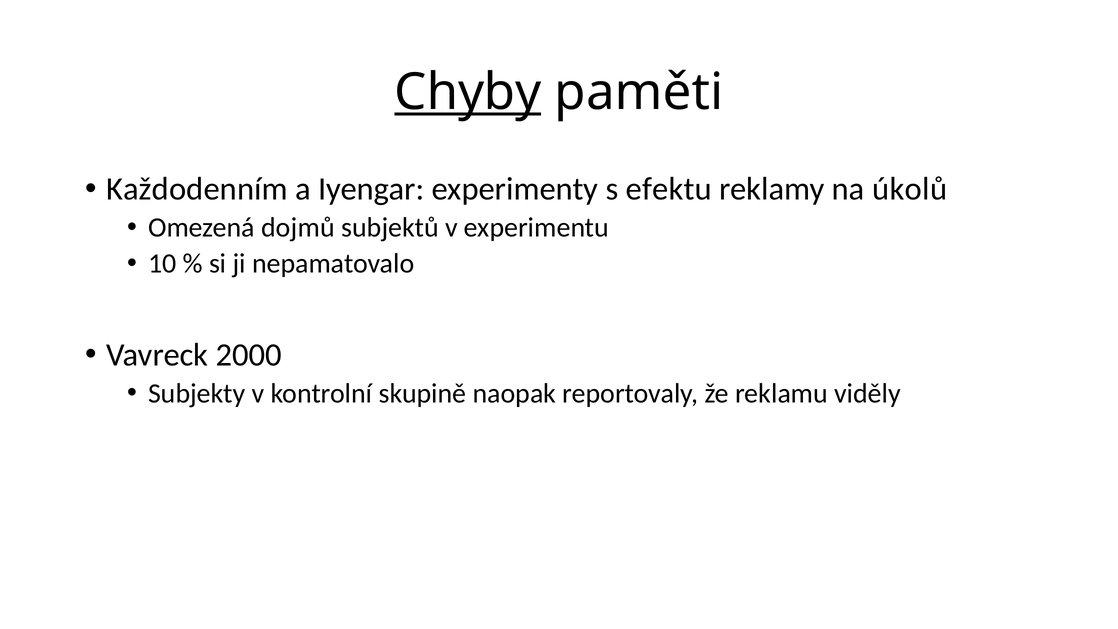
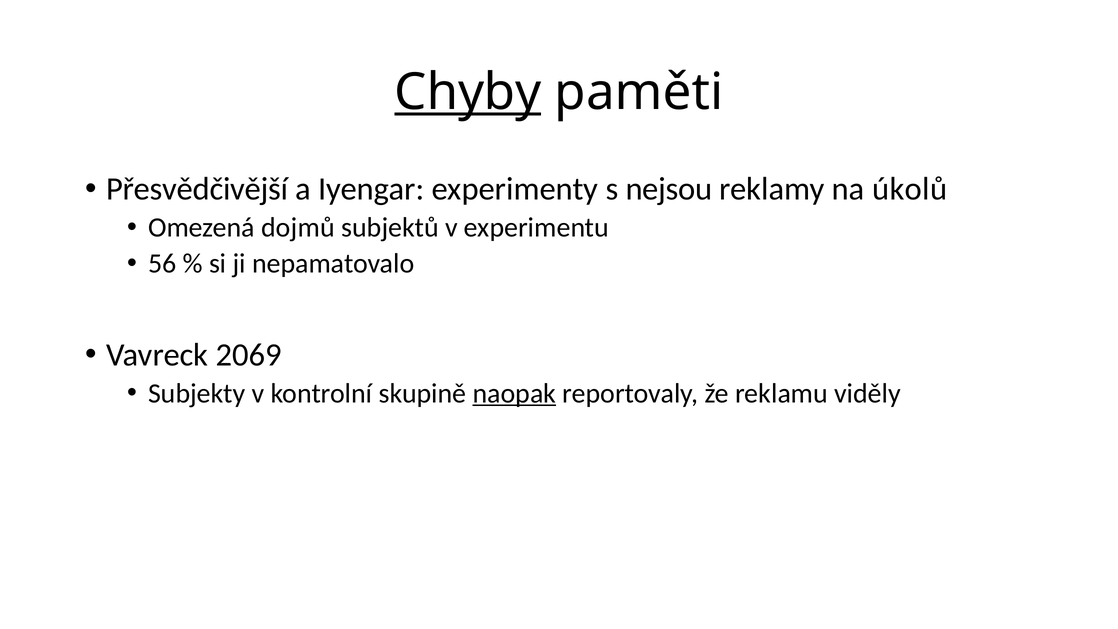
Každodenním: Každodenním -> Přesvědčivější (197, 189)
efektu: efektu -> nejsou (669, 189)
10: 10 -> 56 (162, 264)
2000: 2000 -> 2069 (249, 355)
naopak underline: none -> present (514, 393)
